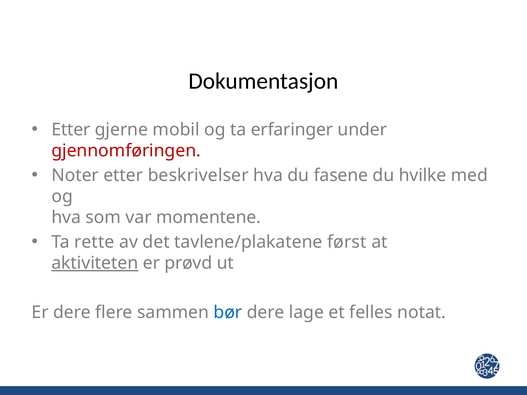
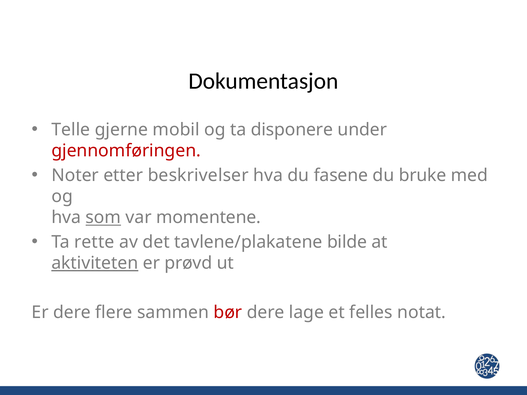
Etter: Etter -> Telle (71, 130)
erfaringer: erfaringer -> disponere (292, 130)
hvilke: hvilke -> bruke (423, 175)
som underline: none -> present (103, 218)
først: først -> bilde (347, 242)
bør colour: blue -> red (228, 312)
